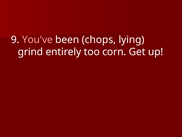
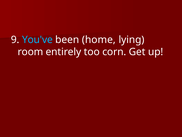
You've colour: pink -> light blue (37, 40)
chops: chops -> home (99, 40)
grind: grind -> room (30, 52)
